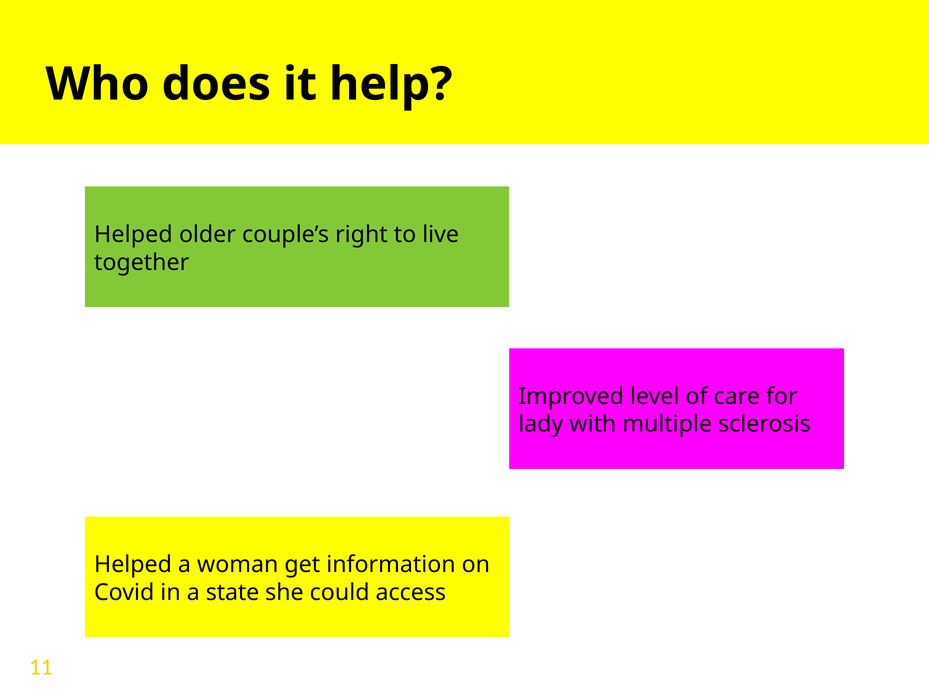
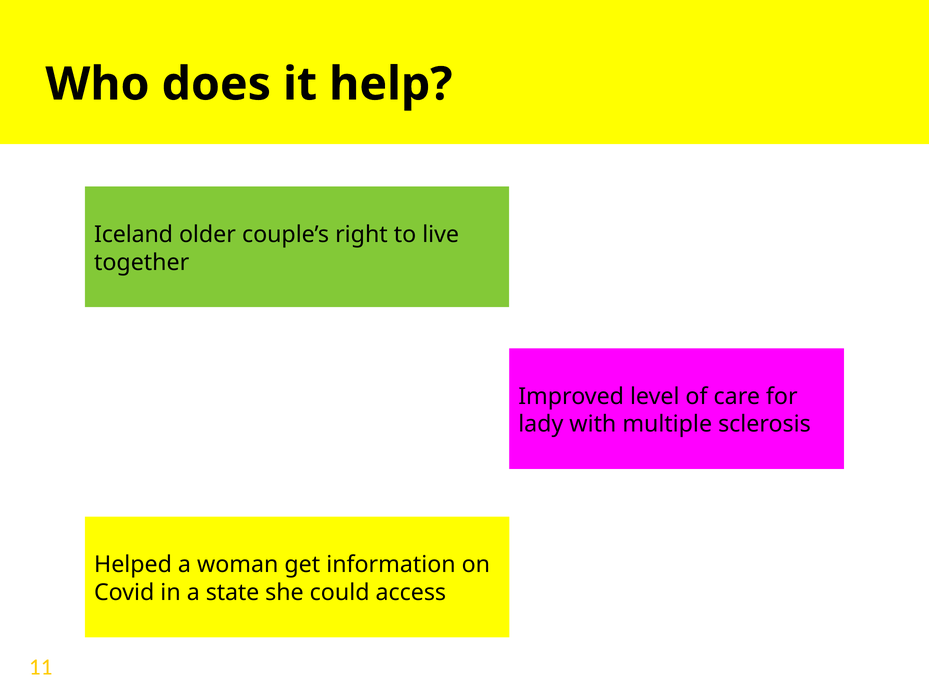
Helped: Helped -> Iceland (134, 234)
